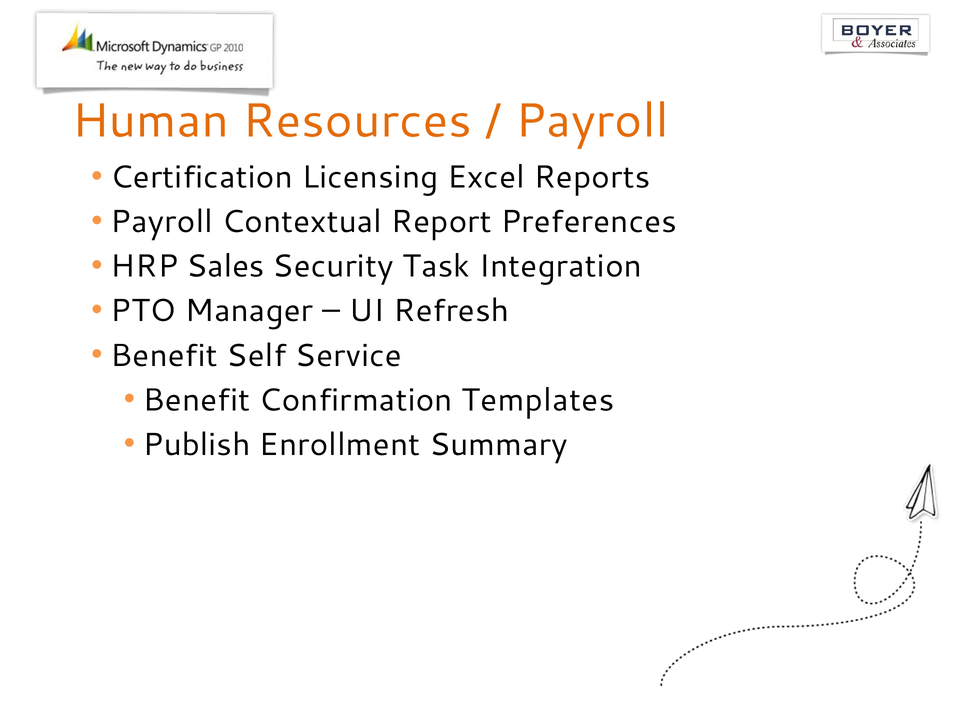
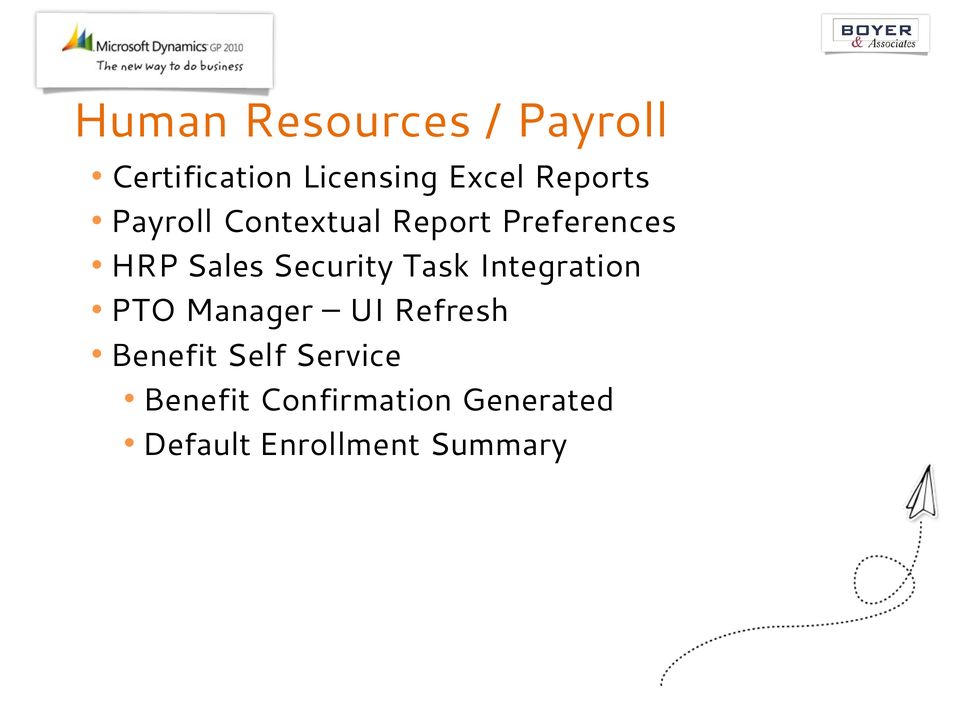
Templates: Templates -> Generated (538, 400)
Publish: Publish -> Default (197, 445)
